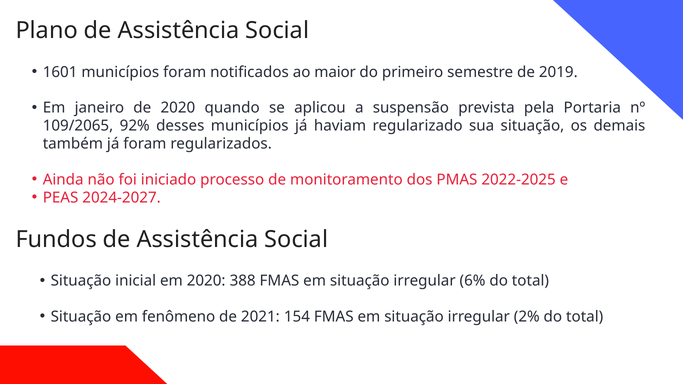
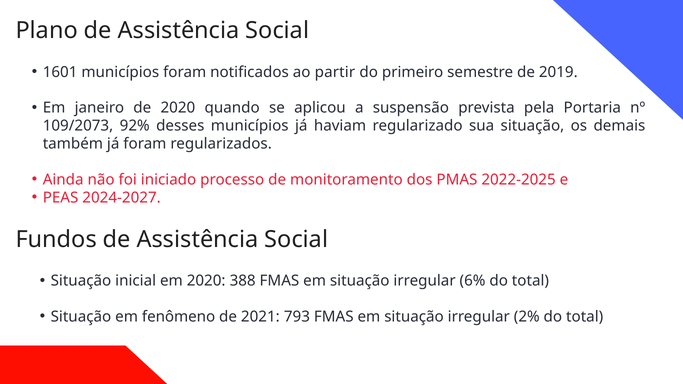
maior: maior -> partir (335, 72)
109/2065: 109/2065 -> 109/2073 (78, 126)
154: 154 -> 793 (297, 317)
